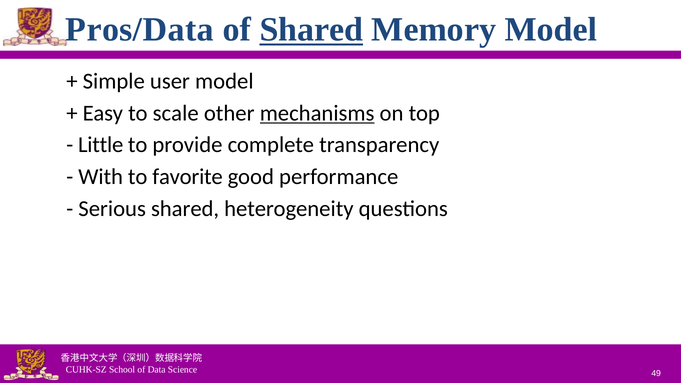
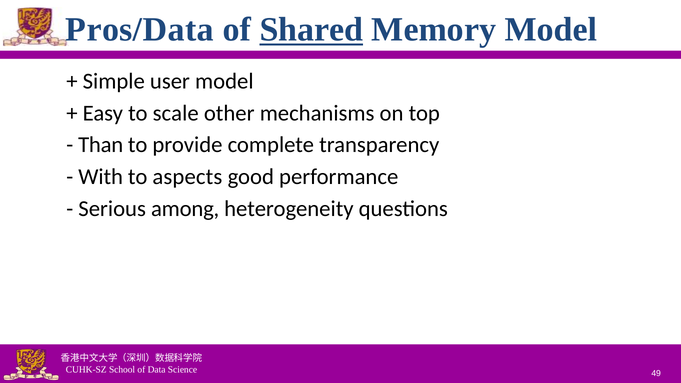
mechanisms underline: present -> none (317, 113)
Little: Little -> Than (101, 145)
favorite: favorite -> aspects (187, 177)
Serious shared: shared -> among (185, 209)
